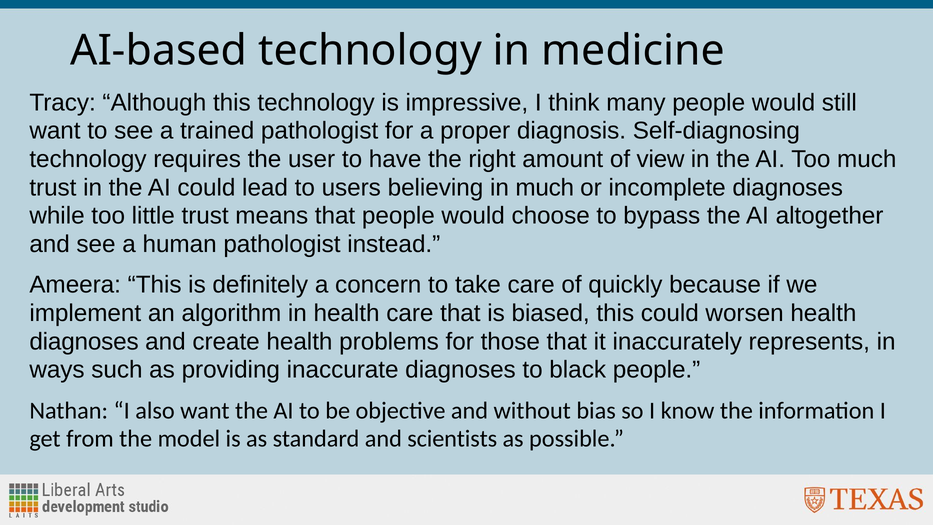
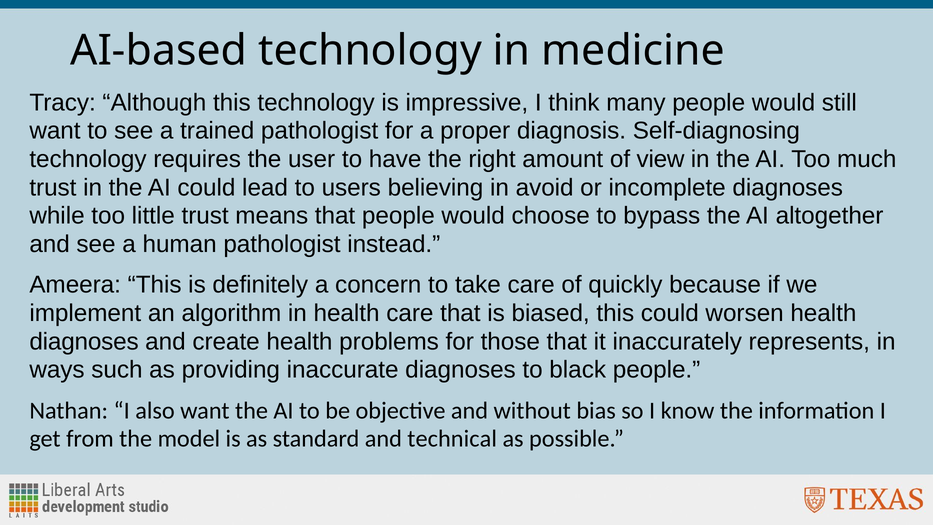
in much: much -> avoid (545, 187)
scientists: scientists -> technical (452, 439)
